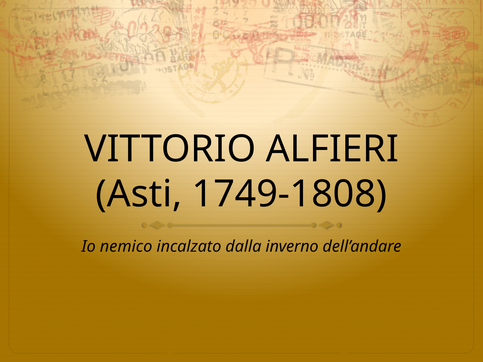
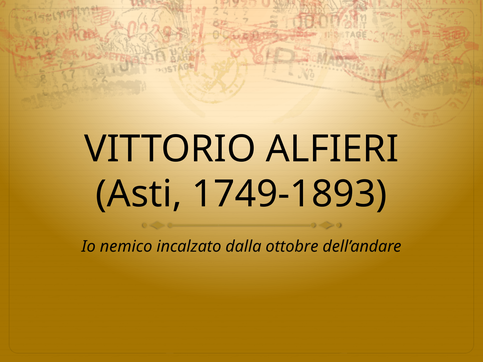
1749-1808: 1749-1808 -> 1749-1893 (290, 194)
inverno: inverno -> ottobre (292, 247)
